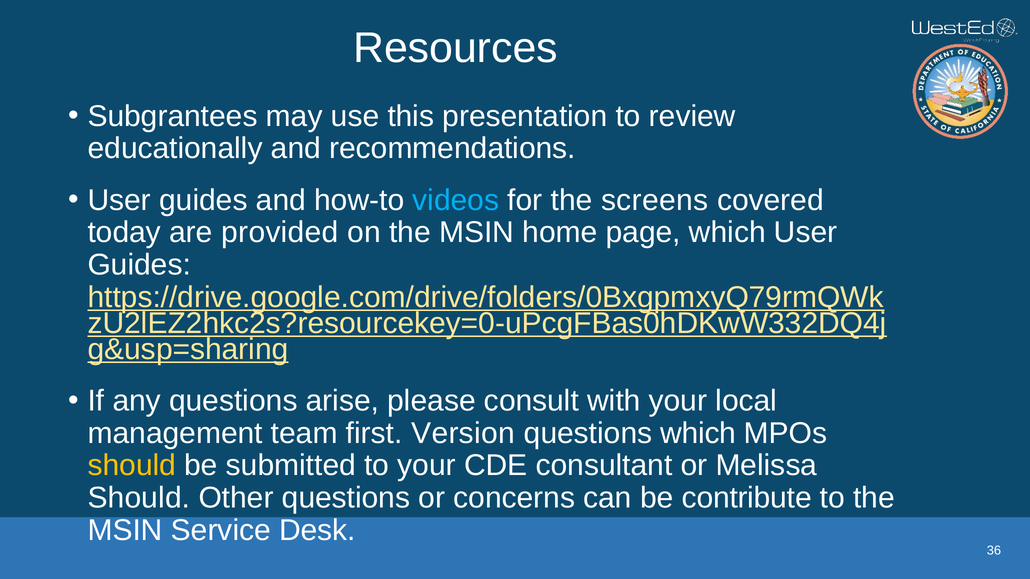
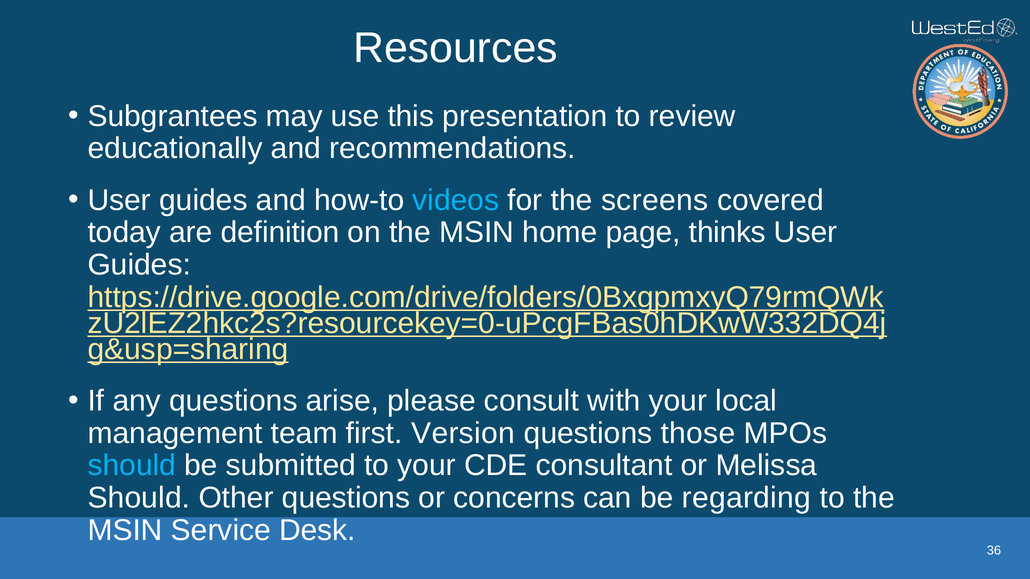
provided: provided -> definition (280, 233)
page which: which -> thinks (727, 233)
questions which: which -> those (698, 433)
should colour: yellow -> light blue (132, 466)
contribute: contribute -> regarding (746, 498)
